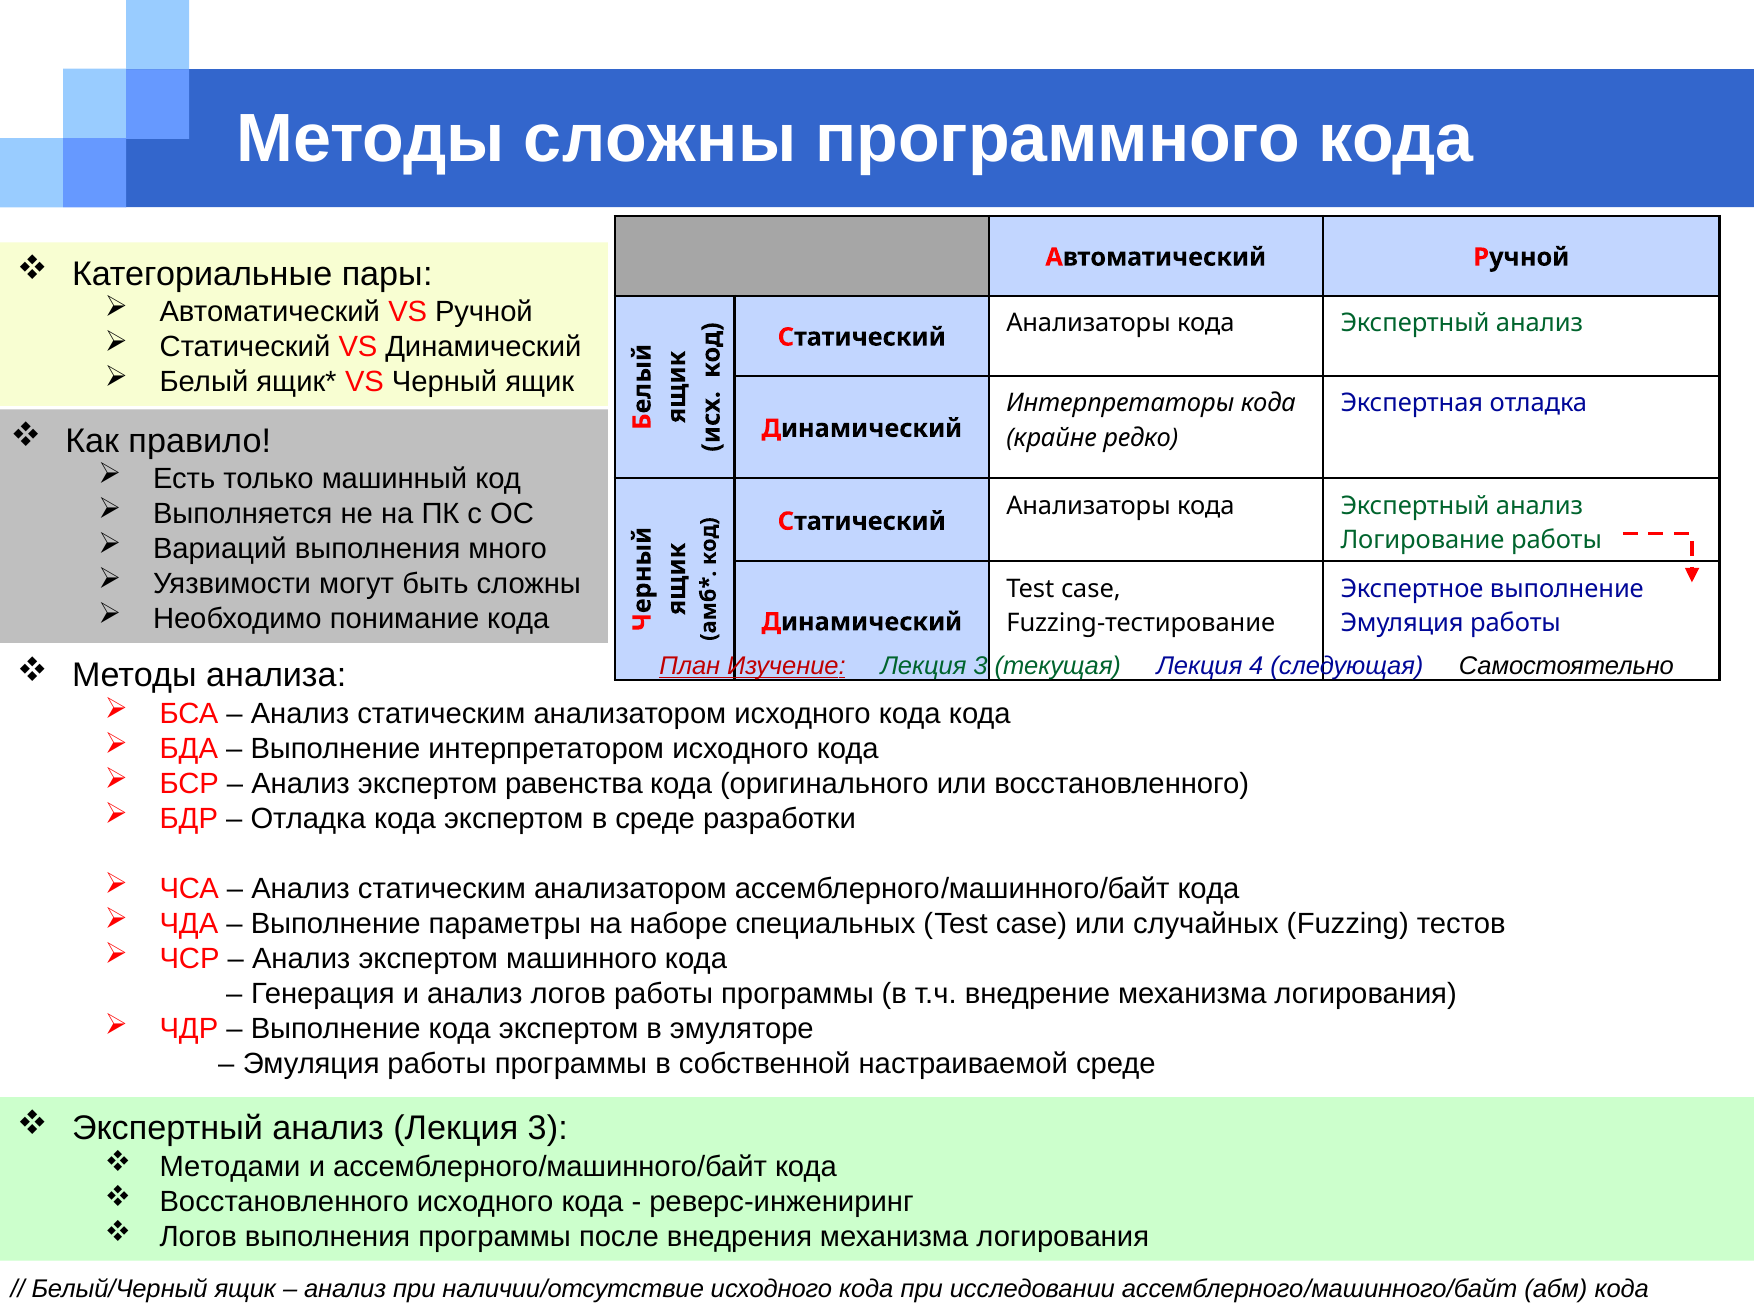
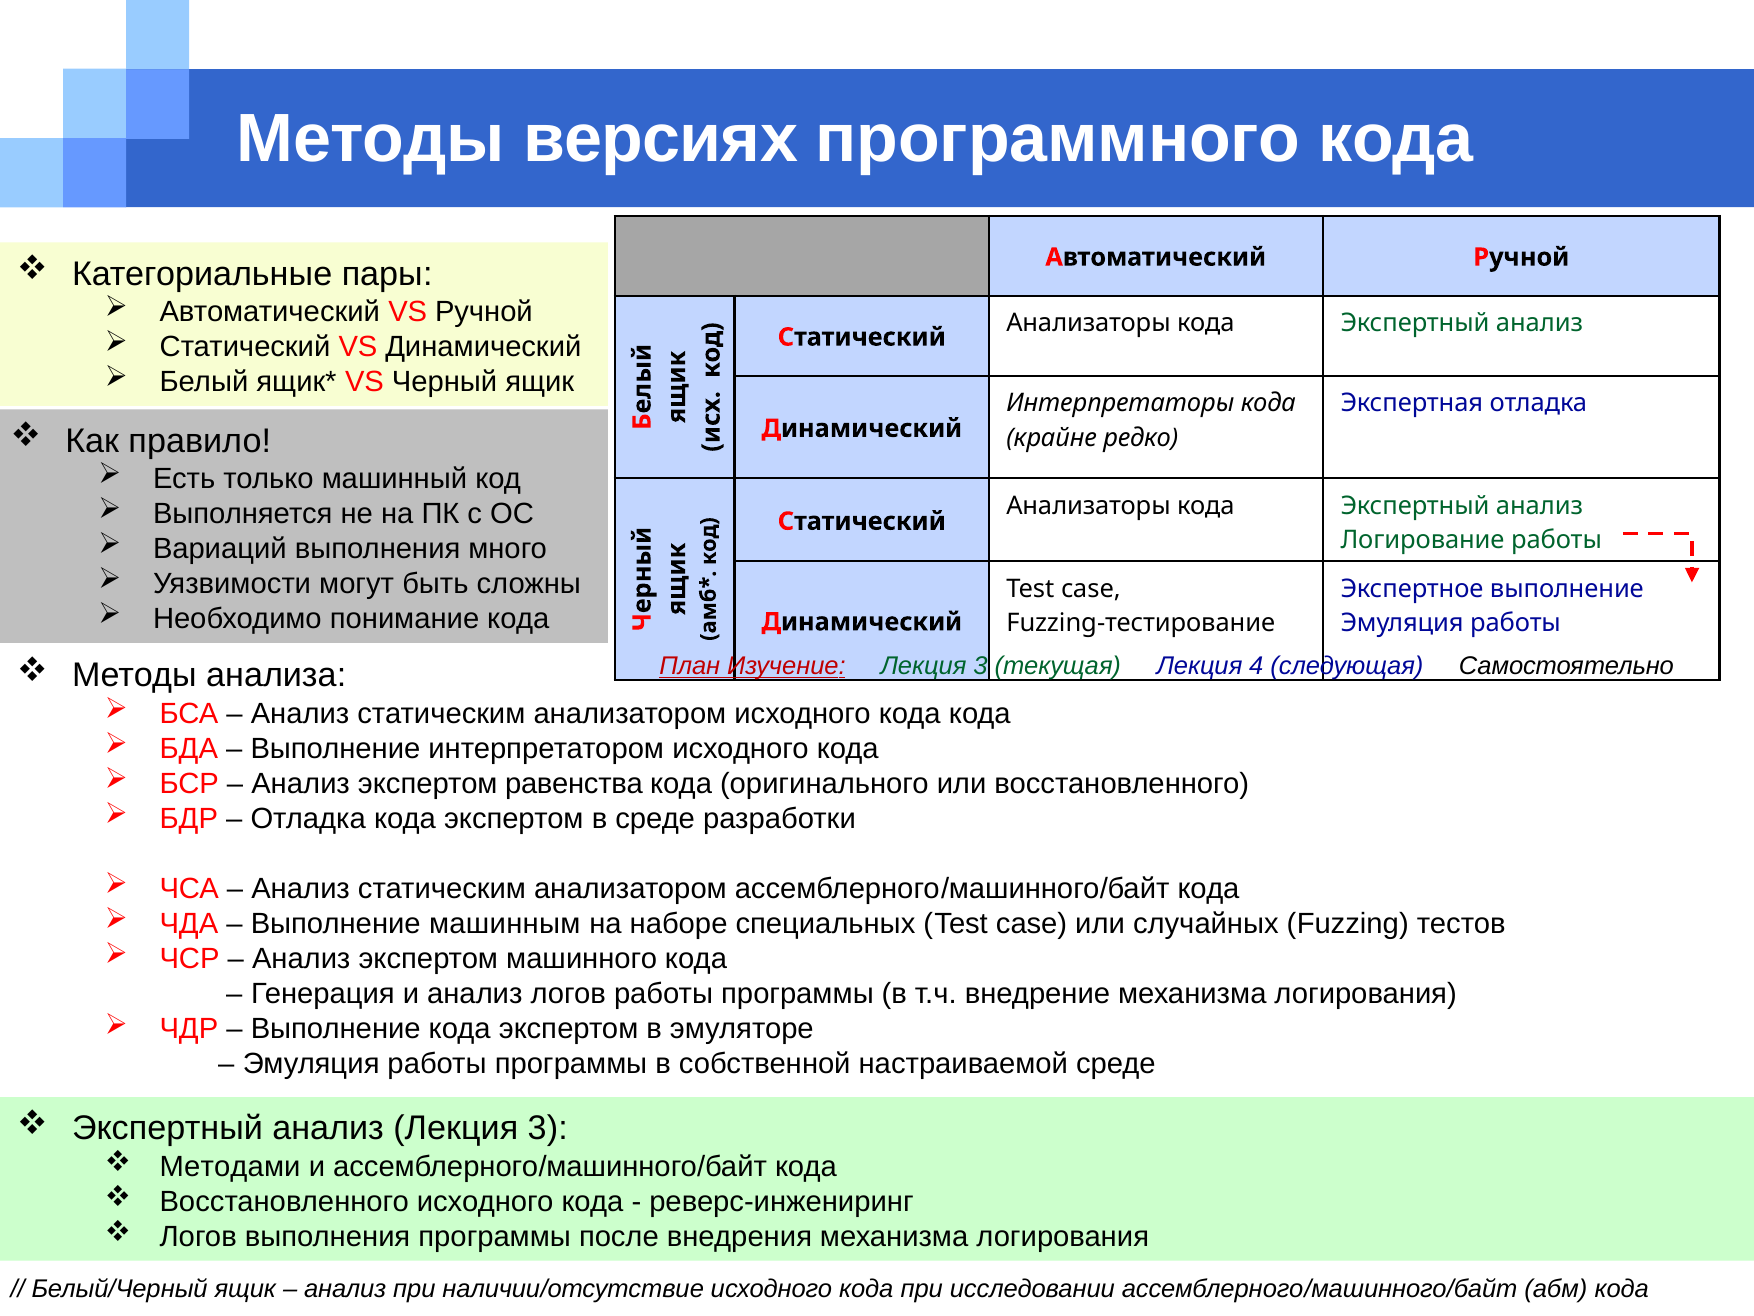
Методы сложны: сложны -> версиях (661, 139)
параметры: параметры -> машинным (505, 924)
